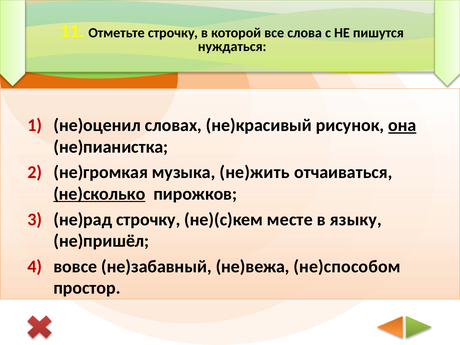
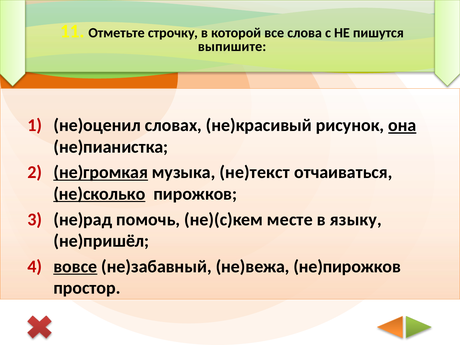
нуждаться: нуждаться -> выпишите (232, 46)
не)громкая underline: none -> present (101, 172)
не)жить: не)жить -> не)текст (255, 172)
не)рад строчку: строчку -> помочь (148, 219)
вовсе underline: none -> present (75, 266)
не)способом: не)способом -> не)пирожков (347, 266)
